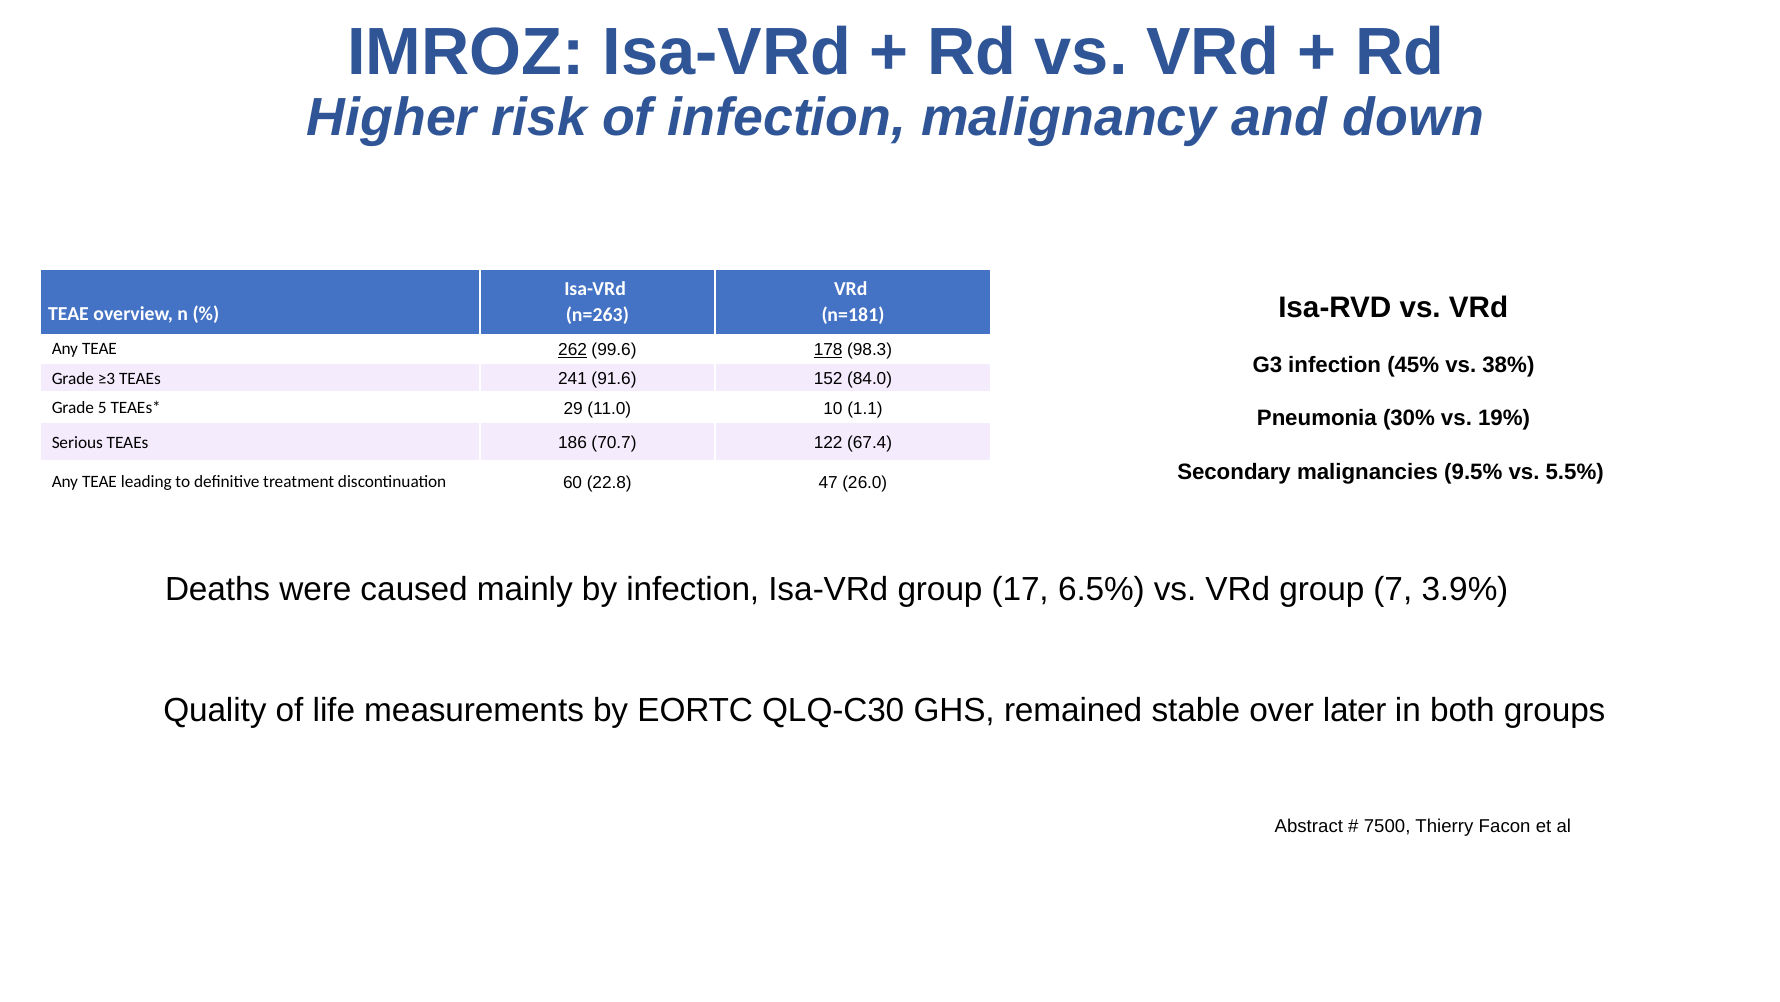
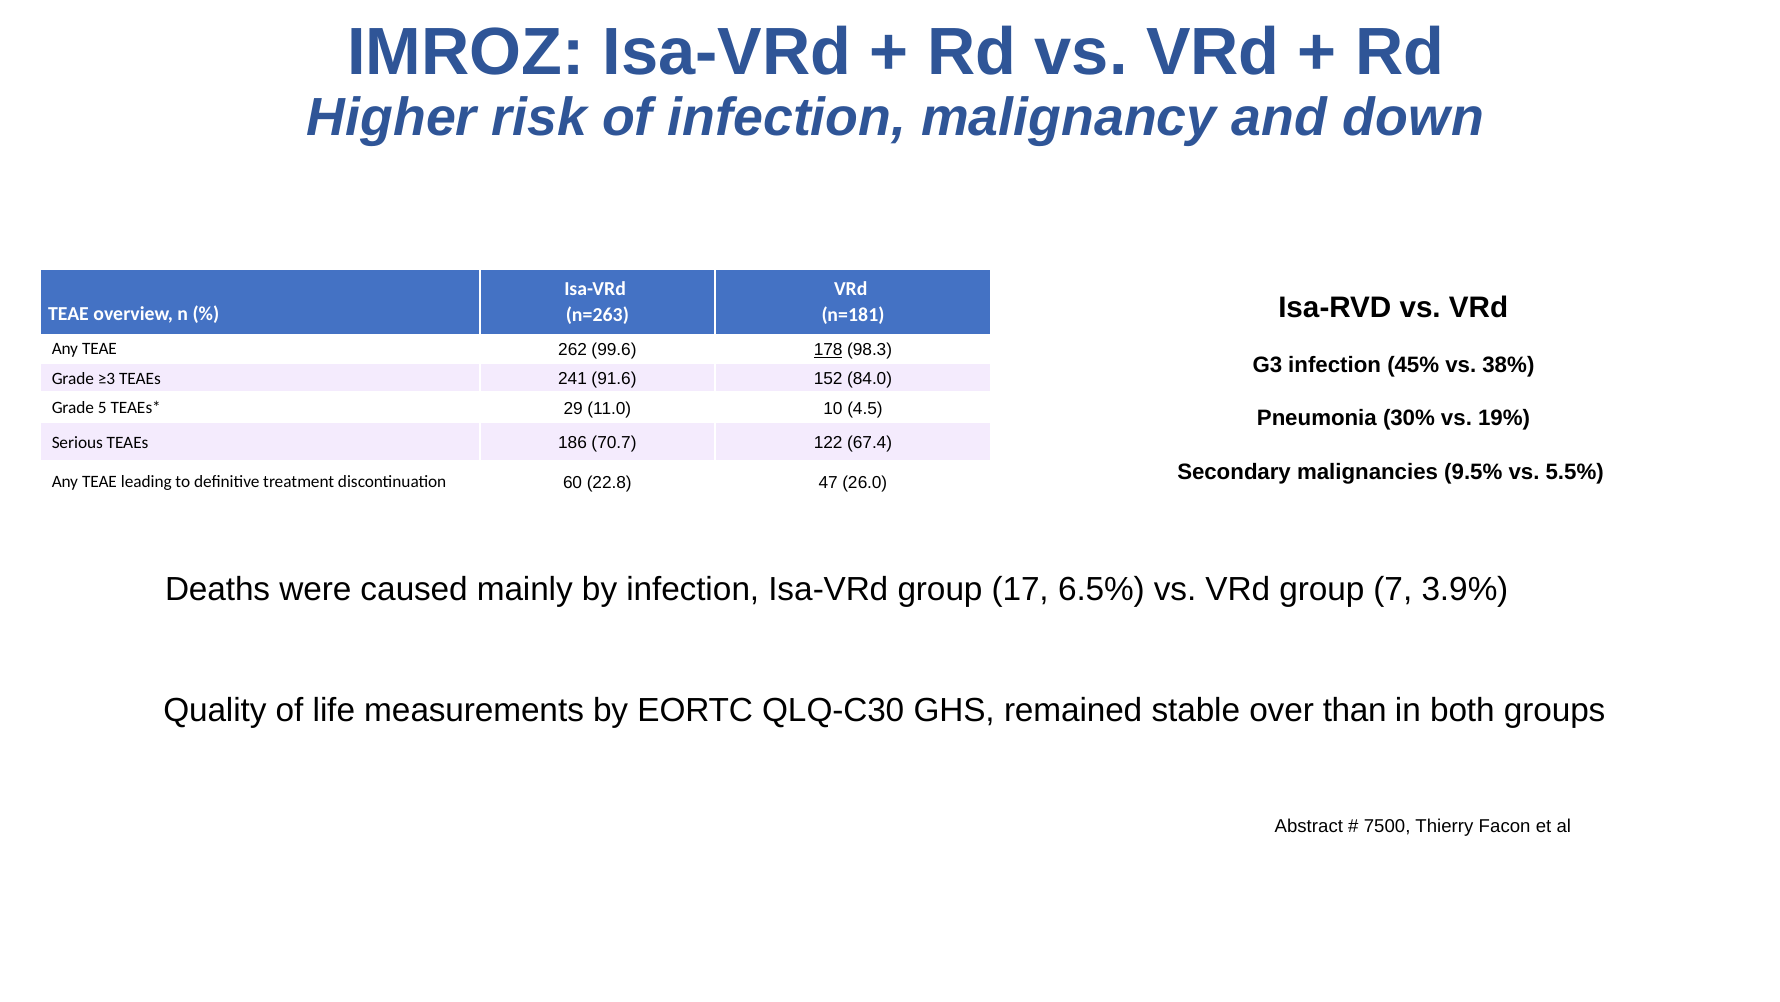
262 underline: present -> none (573, 350)
1.1: 1.1 -> 4.5 (865, 409)
later: later -> than (1355, 710)
